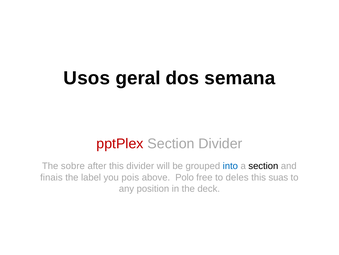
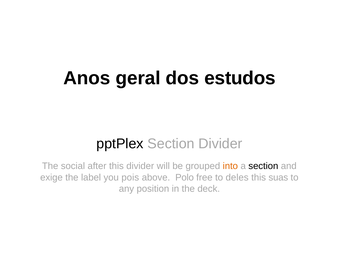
Usos: Usos -> Anos (87, 78)
semana: semana -> estudos (240, 78)
pptPlex colour: red -> black (120, 143)
sobre: sobre -> social (73, 166)
into colour: blue -> orange (230, 166)
finais: finais -> exige (51, 177)
